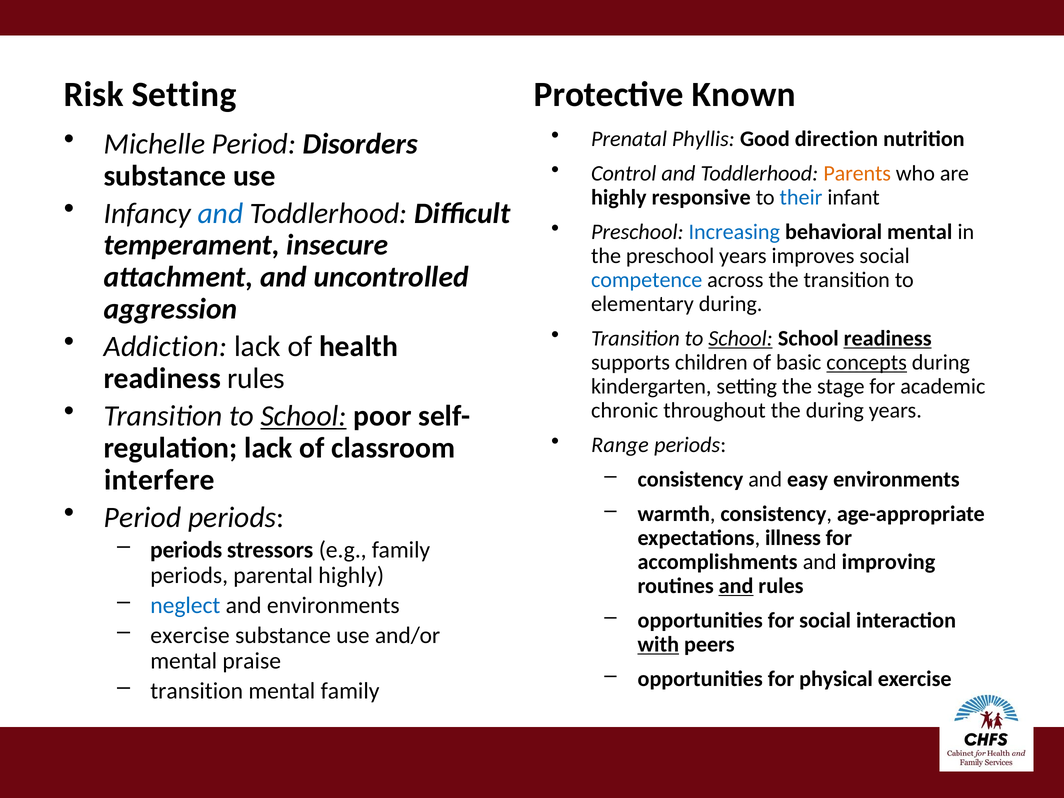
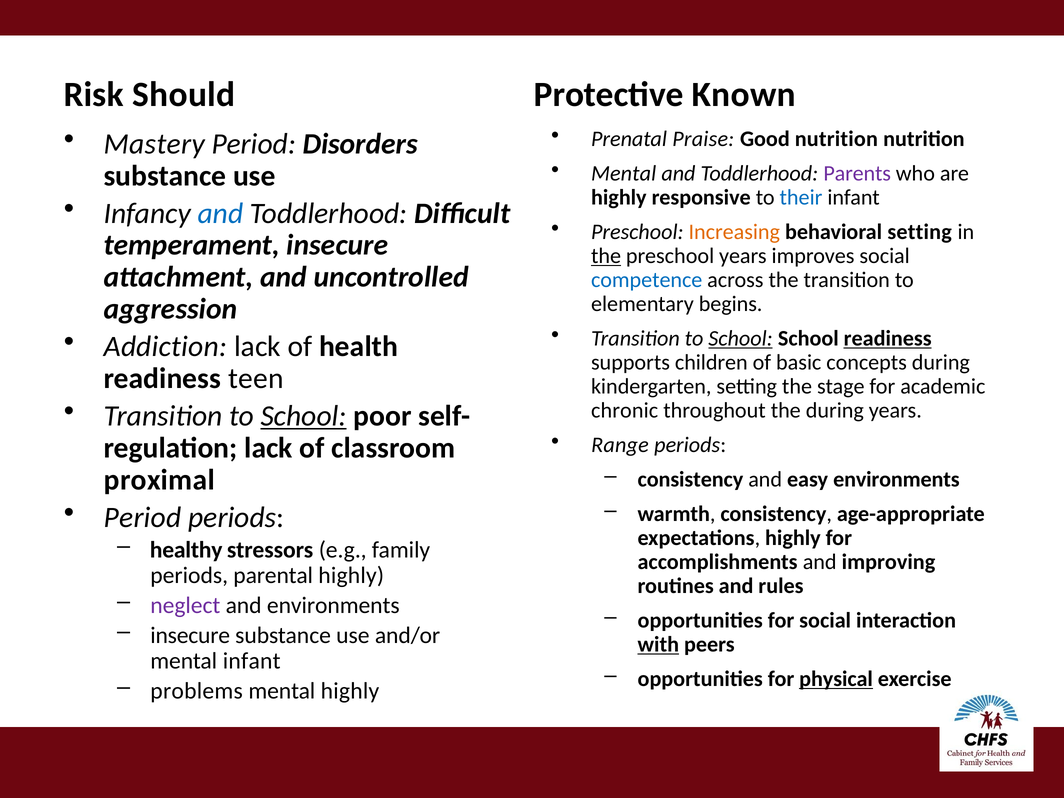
Risk Setting: Setting -> Should (184, 95)
Phyllis: Phyllis -> Praise (703, 139)
Good direction: direction -> nutrition (836, 139)
Michelle: Michelle -> Mastery (154, 144)
Control: Control -> Mental (624, 173)
Parents colour: orange -> purple (857, 173)
Increasing colour: blue -> orange (734, 232)
behavioral mental: mental -> setting (920, 232)
the underline: none -> present (606, 256)
elementary during: during -> begins (731, 304)
concepts underline: present -> none (867, 362)
readiness rules: rules -> teen (256, 378)
interfere: interfere -> proximal (159, 480)
expectations illness: illness -> highly (793, 538)
periods: periods -> healthy (186, 550)
and underline: present -> none (736, 586)
neglect colour: blue -> purple (185, 605)
exercise: exercise -> insecure (190, 635)
mental praise: praise -> infant (252, 661)
physical underline: none -> present (836, 679)
transition: transition -> problems (197, 691)
mental family: family -> highly (350, 691)
